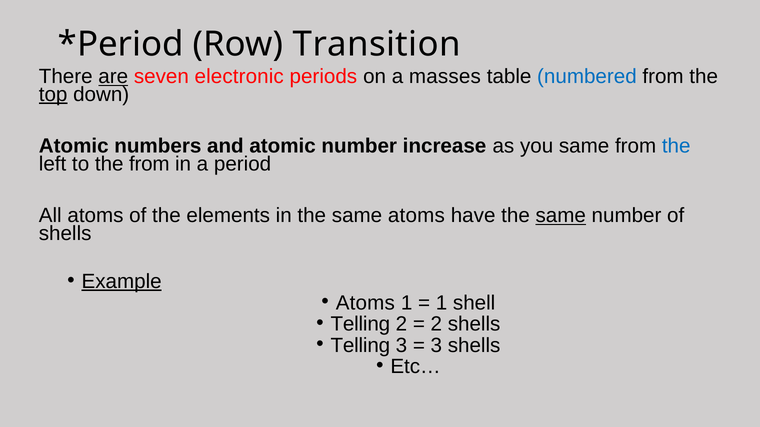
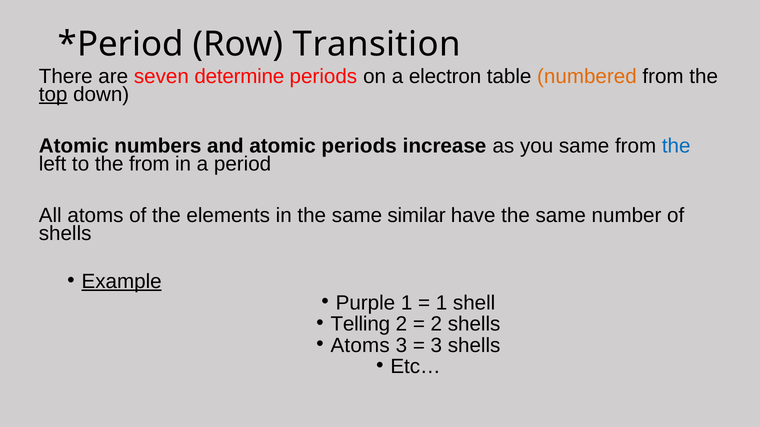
are underline: present -> none (113, 77)
electronic: electronic -> determine (239, 77)
masses: masses -> electron (445, 77)
numbered colour: blue -> orange (587, 77)
atomic number: number -> periods (359, 146)
same atoms: atoms -> similar (417, 216)
same underline: present -> none (561, 216)
Atoms: Atoms -> Purple (365, 303)
Telling: Telling -> Atoms (360, 346)
